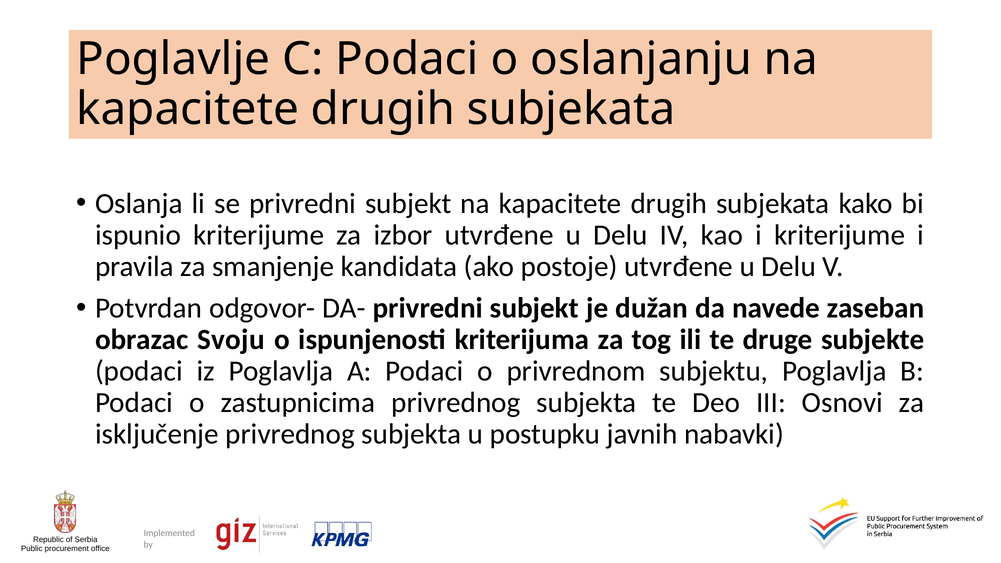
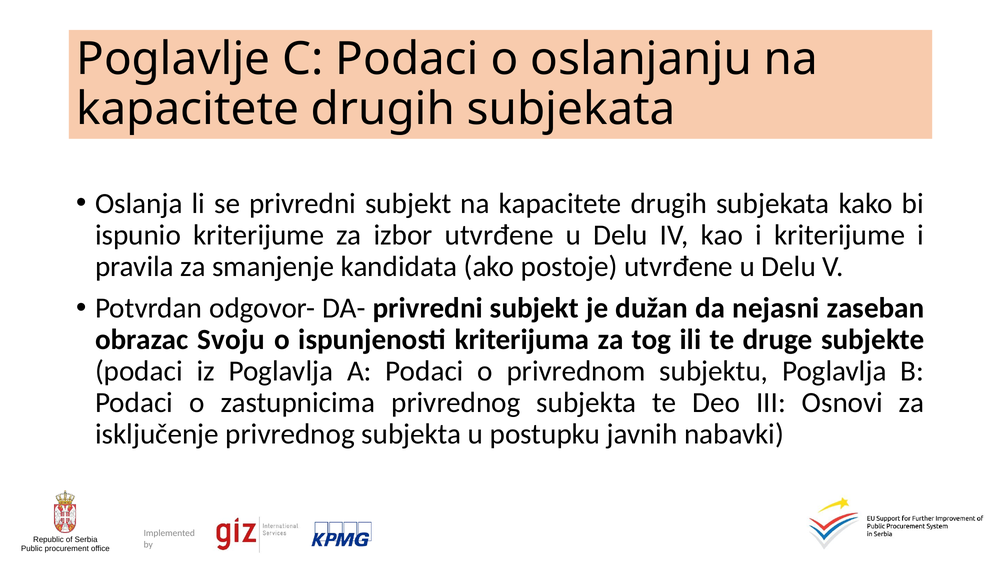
navede: navede -> nejasni (776, 308)
